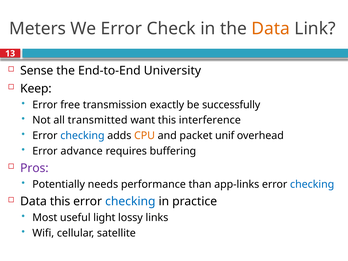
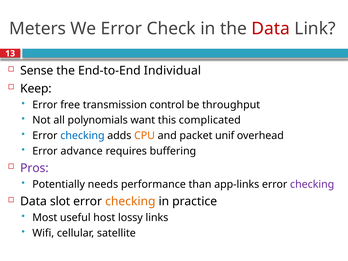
Data colour: orange -> red (271, 29)
University: University -> Individual (172, 71)
exactly: exactly -> control (167, 105)
successfully: successfully -> throughput (231, 105)
transmitted: transmitted -> polynomials (98, 120)
interference: interference -> complicated (210, 120)
checking colour: blue -> purple (312, 184)
Data this: this -> slot (60, 201)
checking colour: blue -> orange (130, 201)
light: light -> host (104, 218)
